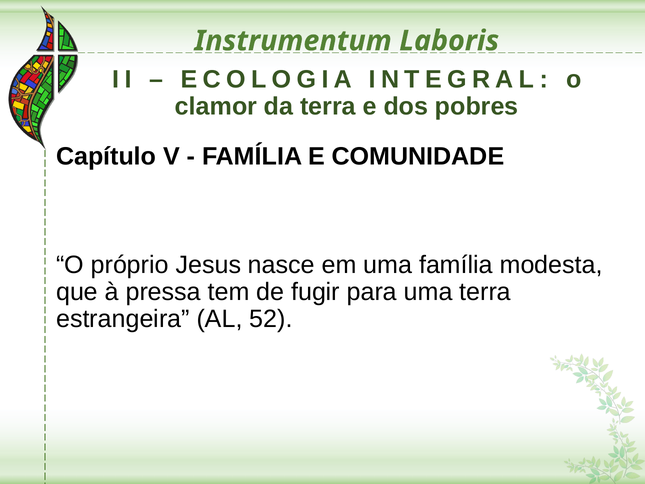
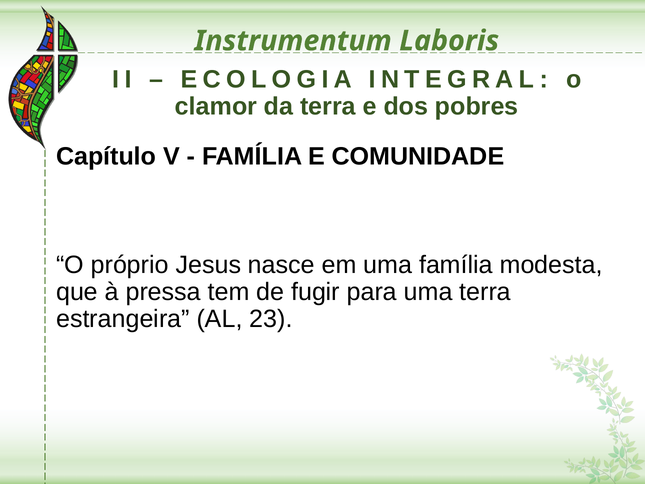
52: 52 -> 23 (271, 319)
